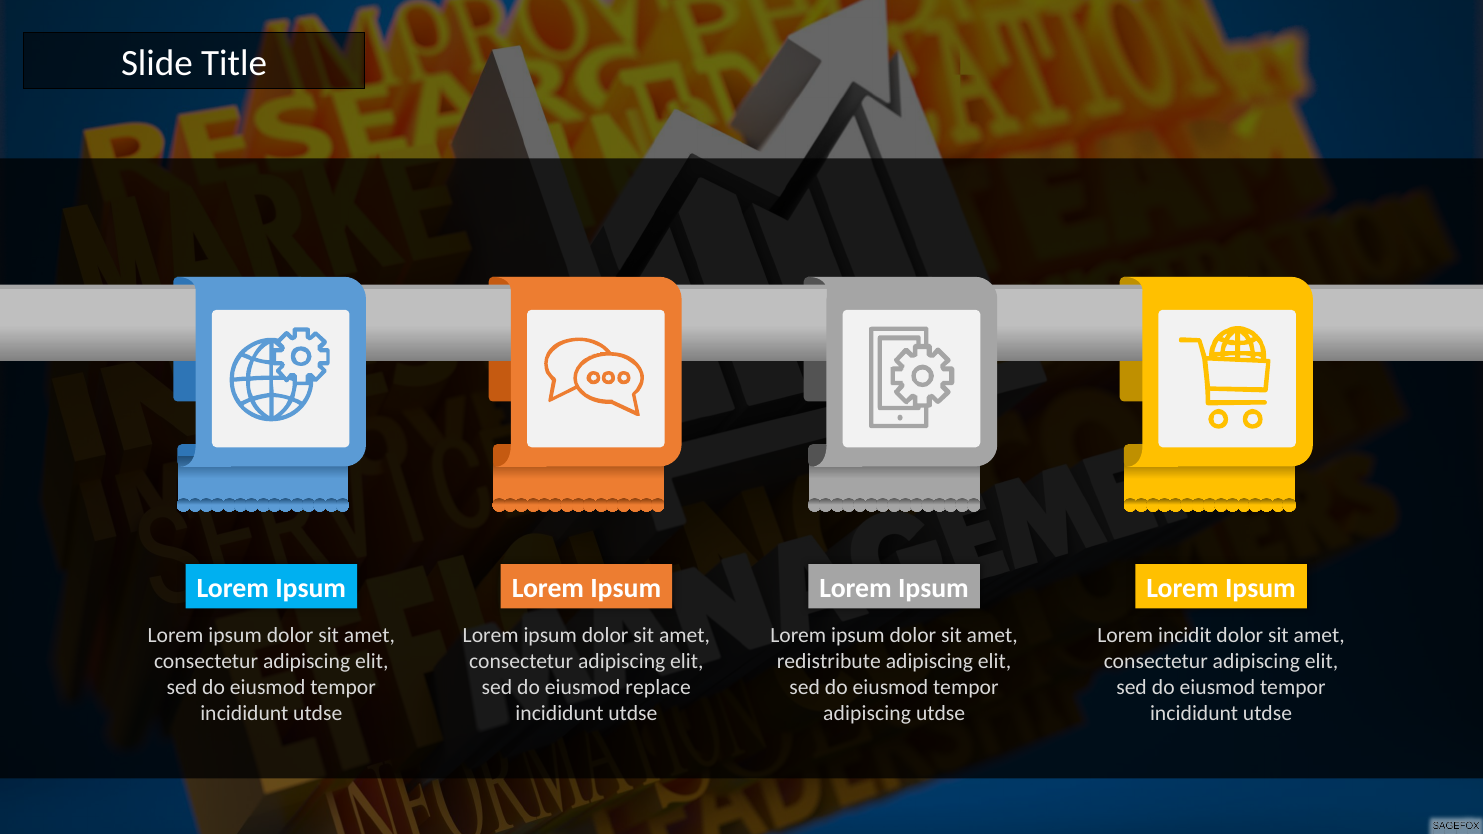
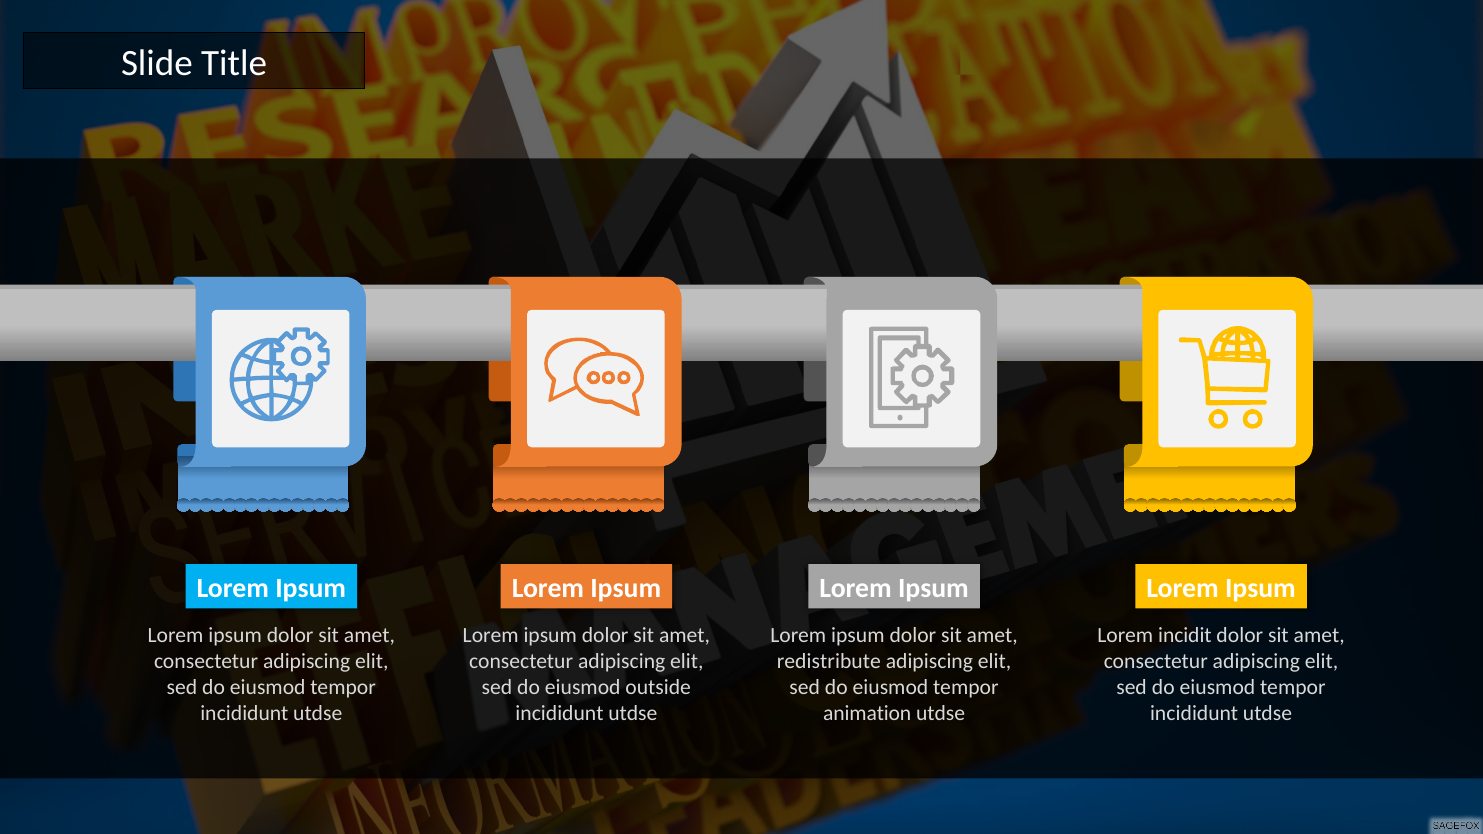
replace: replace -> outside (658, 688)
adipiscing: adipiscing -> animation (867, 714)
